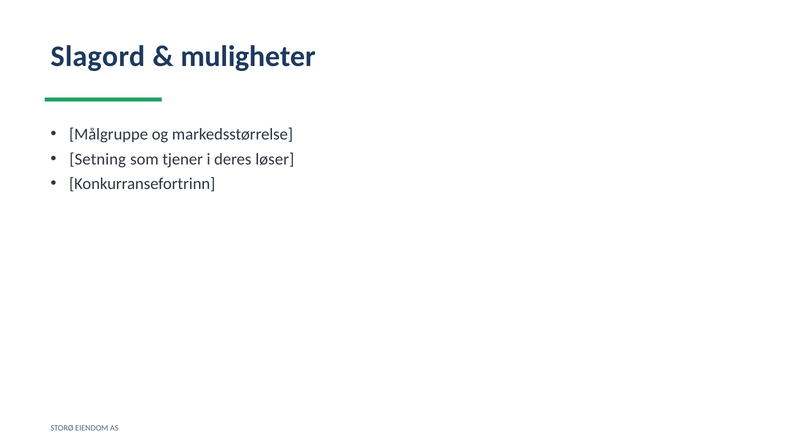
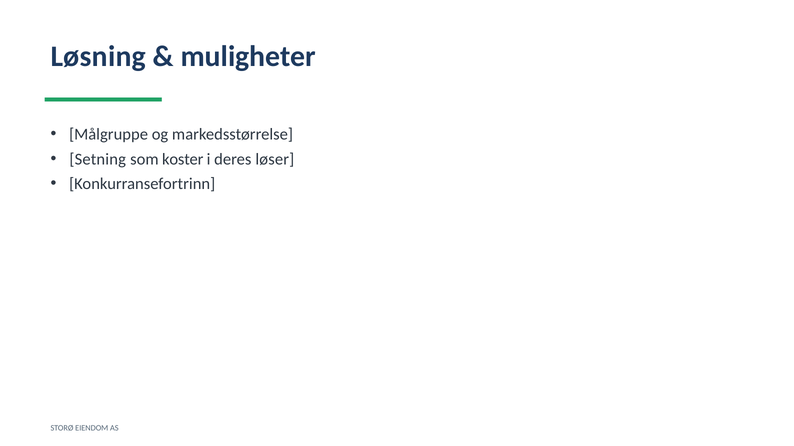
Slagord: Slagord -> Løsning (98, 57)
tjener: tjener -> koster (183, 159)
